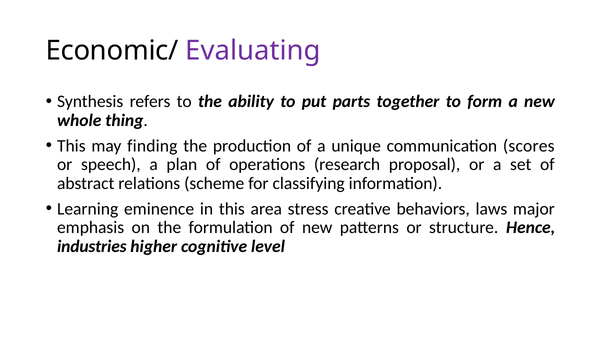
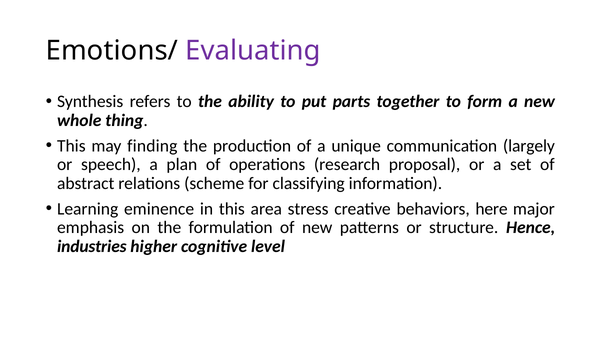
Economic/: Economic/ -> Emotions/ (112, 50)
scores: scores -> largely (529, 146)
laws: laws -> here (491, 209)
